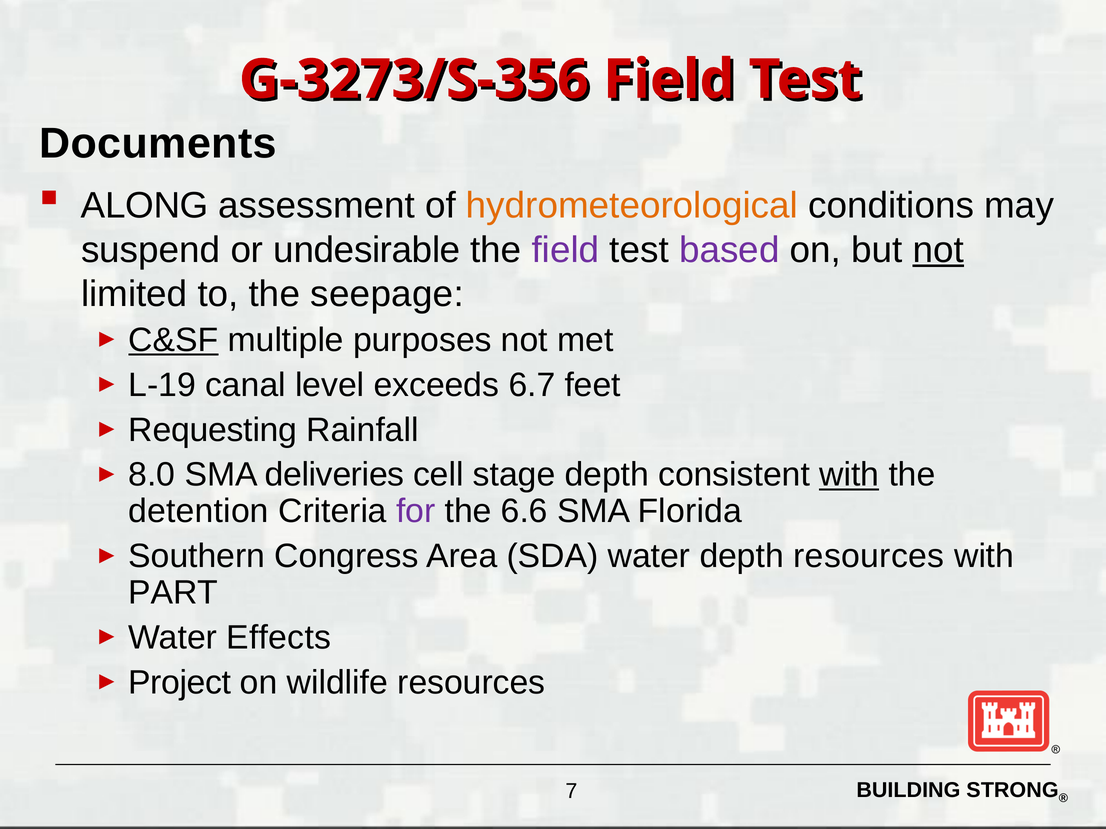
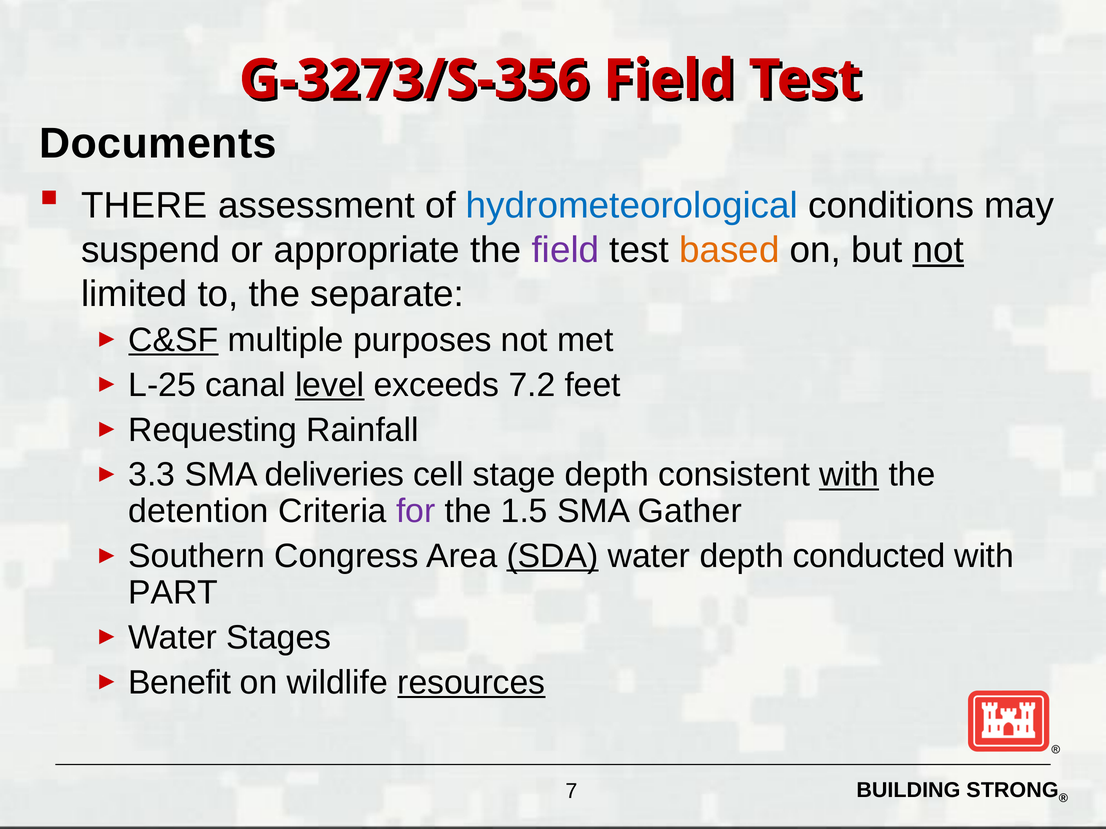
ALONG: ALONG -> THERE (144, 206)
hydrometeorological colour: orange -> blue (632, 206)
undesirable: undesirable -> appropriate (367, 250)
based colour: purple -> orange (729, 250)
seepage: seepage -> separate (387, 294)
L-19: L-19 -> L-25 (162, 385)
level underline: none -> present (330, 385)
6.7: 6.7 -> 7.2 (532, 385)
8.0: 8.0 -> 3.3 (152, 475)
6.6: 6.6 -> 1.5 (524, 512)
Florida: Florida -> Gather (690, 512)
SDA underline: none -> present (553, 557)
depth resources: resources -> conducted (869, 557)
Effects: Effects -> Stages (279, 638)
Project: Project -> Benefit (180, 683)
resources underline: none -> present (471, 683)
